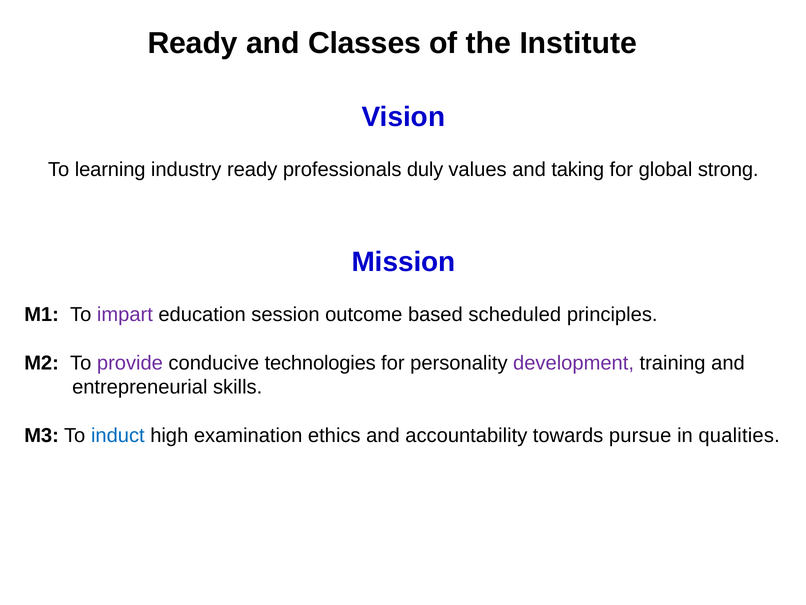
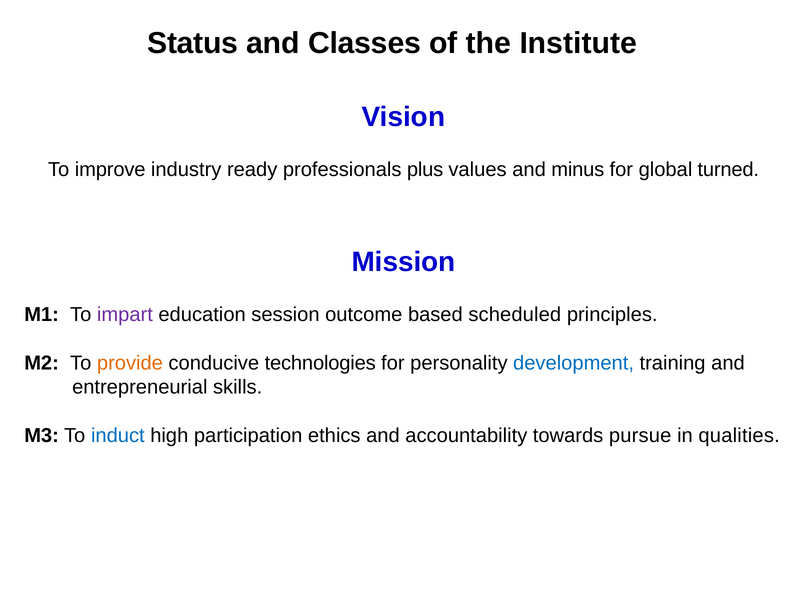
Ready: Ready -> Status (193, 43)
learning: learning -> improve (110, 170)
duly: duly -> plus (425, 170)
taking: taking -> minus (578, 170)
strong: strong -> turned (728, 170)
provide colour: purple -> orange (130, 363)
development colour: purple -> blue (574, 363)
examination: examination -> participation (248, 435)
